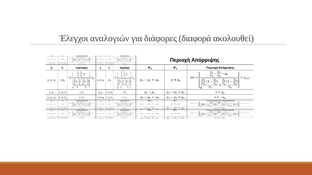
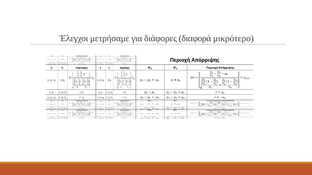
αναλογιών: αναλογιών -> μετρήσαμε (110, 38)
ακολουθεί: ακολουθεί -> μικρότερο (233, 38)
